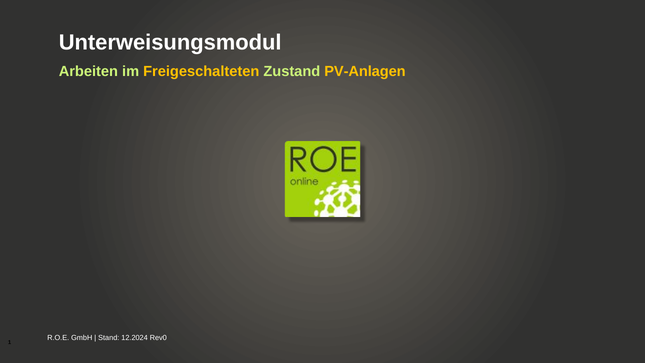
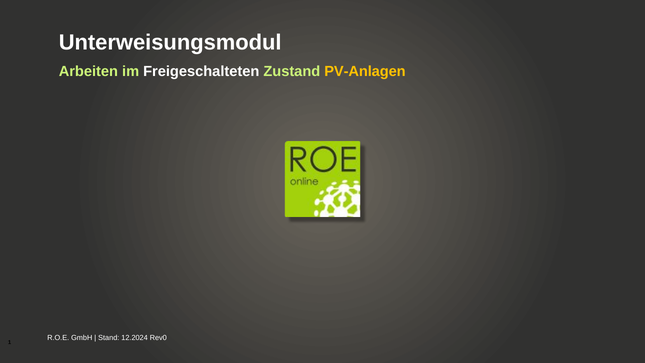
Freigeschalteten colour: yellow -> white (201, 71)
